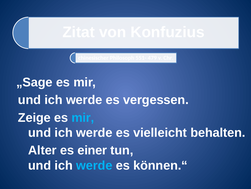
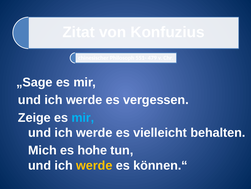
Alter: Alter -> Mich (42, 150)
einer: einer -> hohe (92, 150)
werde colour: light blue -> yellow (94, 165)
